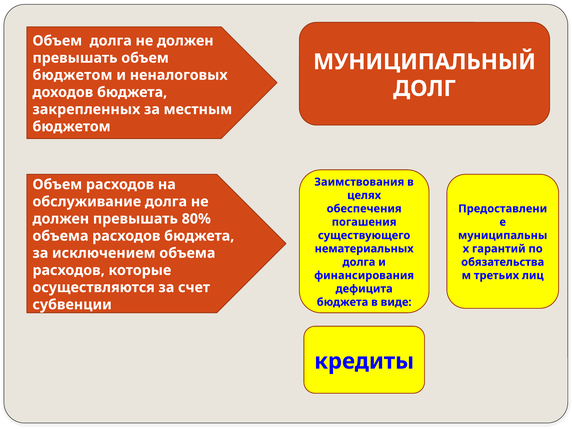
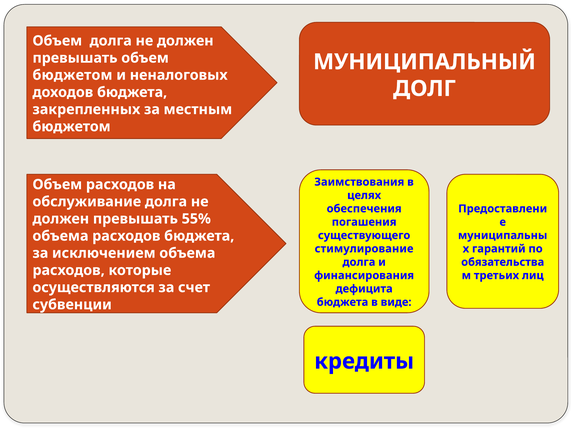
80%: 80% -> 55% (196, 219)
нематериальных: нематериальных -> стимулирование (364, 249)
